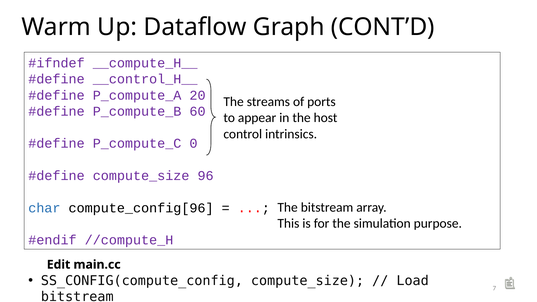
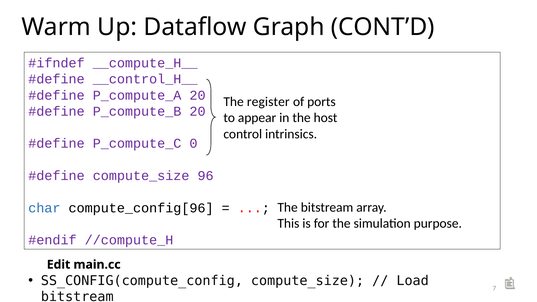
streams: streams -> register (268, 102)
P_compute_B 60: 60 -> 20 (198, 111)
